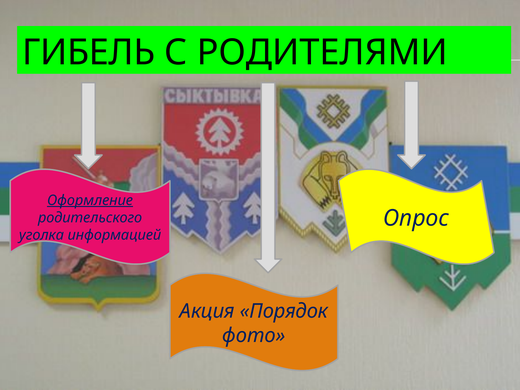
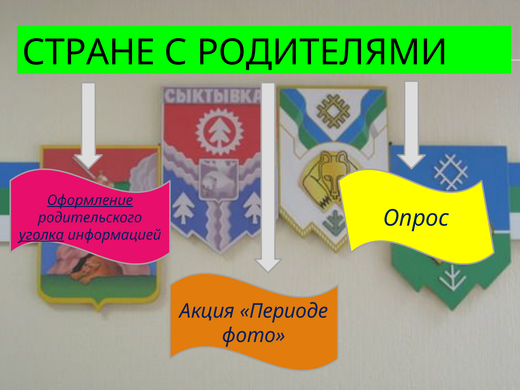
ГИБЕЛЬ: ГИБЕЛЬ -> СТРАНЕ (89, 53)
уголка underline: none -> present (41, 235)
Порядок: Порядок -> Периоде (284, 311)
